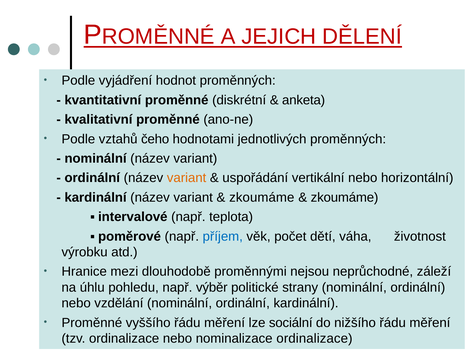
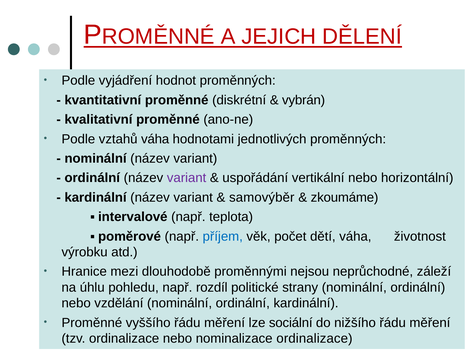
anketa: anketa -> vybrán (304, 100)
vztahů čeho: čeho -> váha (155, 139)
variant colour: orange -> purple (187, 178)
zkoumáme: zkoumáme -> samovýběr (262, 197)
výběr: výběr -> rozdíl (212, 287)
